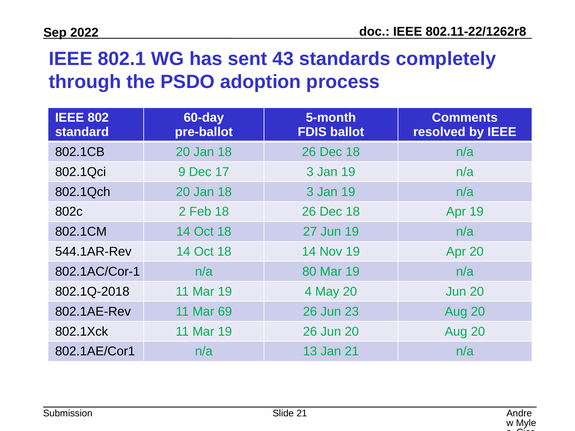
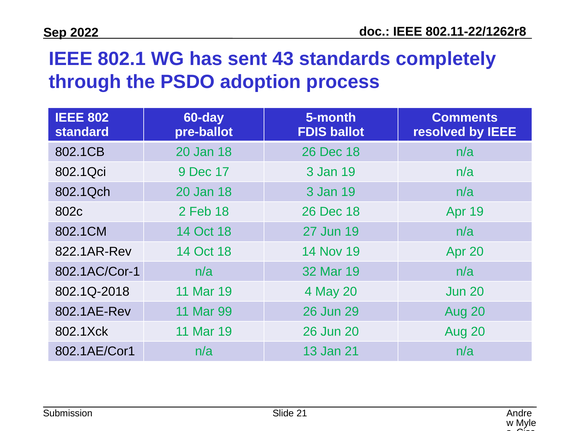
544.1AR-Rev: 544.1AR-Rev -> 822.1AR-Rev (93, 252)
80: 80 -> 32 (309, 272)
69: 69 -> 99 (225, 312)
23: 23 -> 29 (352, 312)
